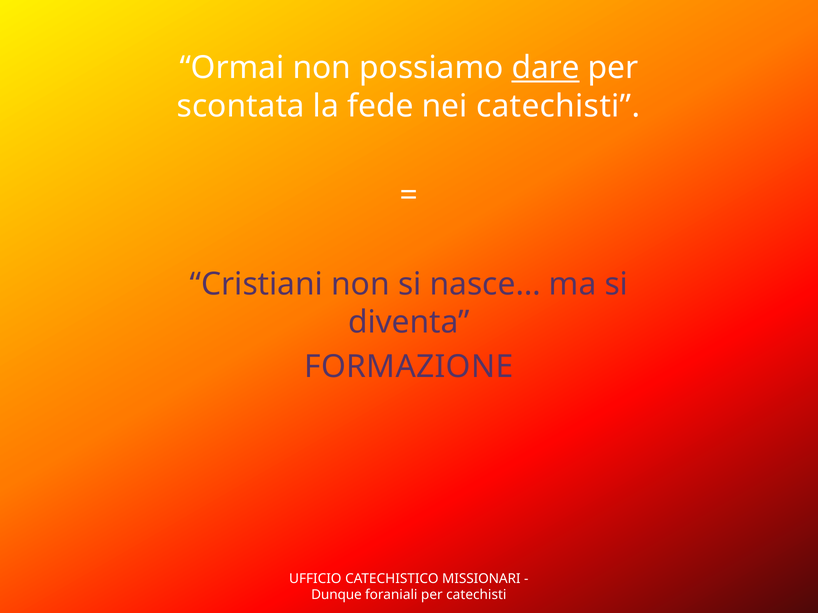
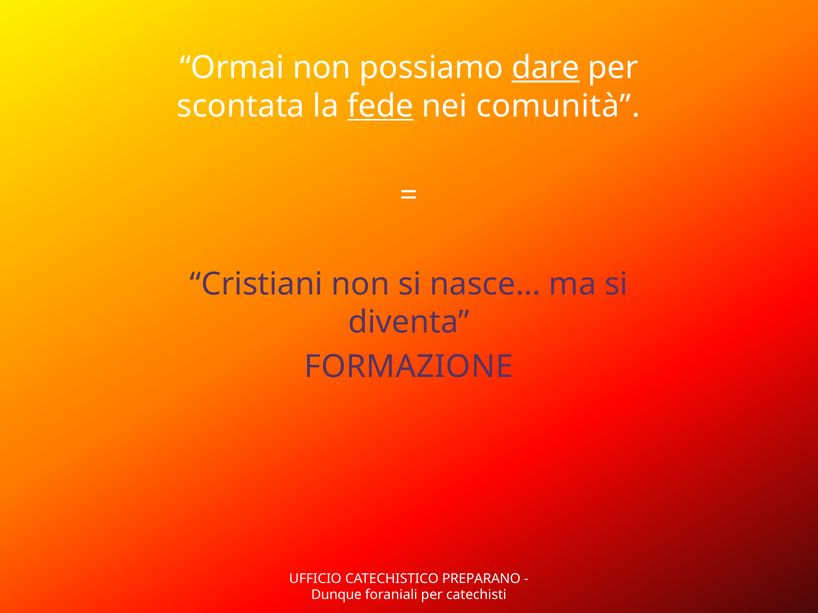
fede underline: none -> present (380, 106)
nei catechisti: catechisti -> comunità (558, 106)
MISSIONARI: MISSIONARI -> PREPARANO (481, 579)
